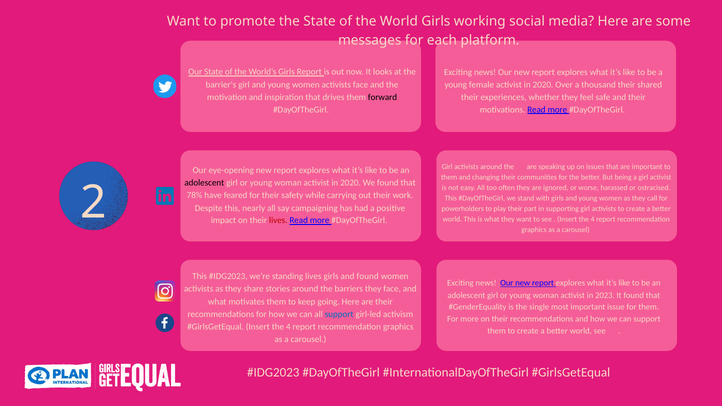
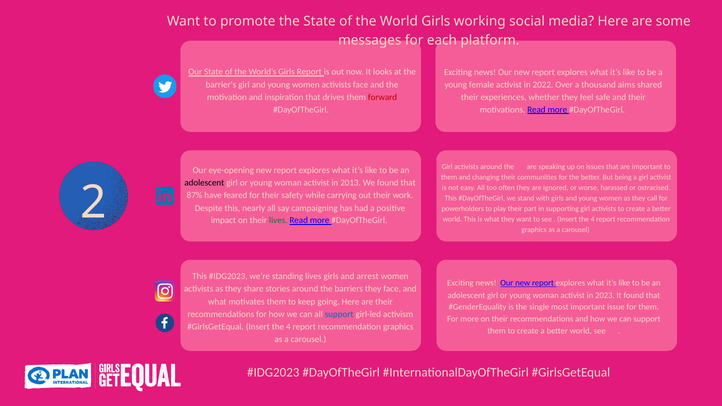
female activist in 2020: 2020 -> 2022 (543, 85)
thousand their: their -> aims (627, 85)
forward colour: black -> red (382, 97)
woman activist in 2020: 2020 -> 2013 (351, 183)
78%: 78% -> 87% (195, 196)
lives colour: red -> green (278, 221)
and found: found -> arrest (368, 276)
